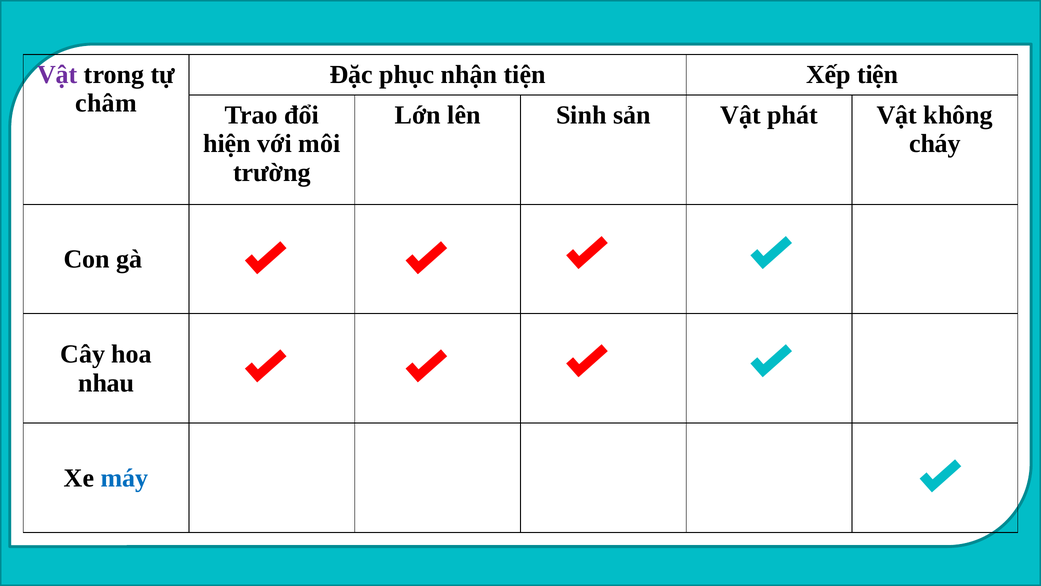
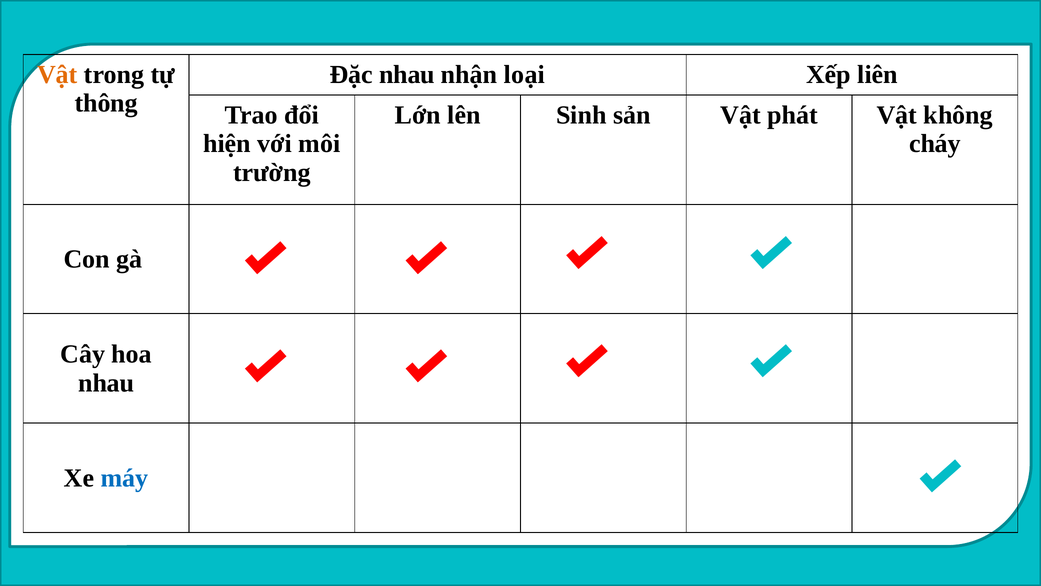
Vật colour: purple -> orange (57, 74)
Đặc phục: phục -> nhau (407, 74)
nhận tiện: tiện -> loại (524, 74)
Xếp tiện: tiện -> liên (878, 74)
châm: châm -> thông (106, 103)
